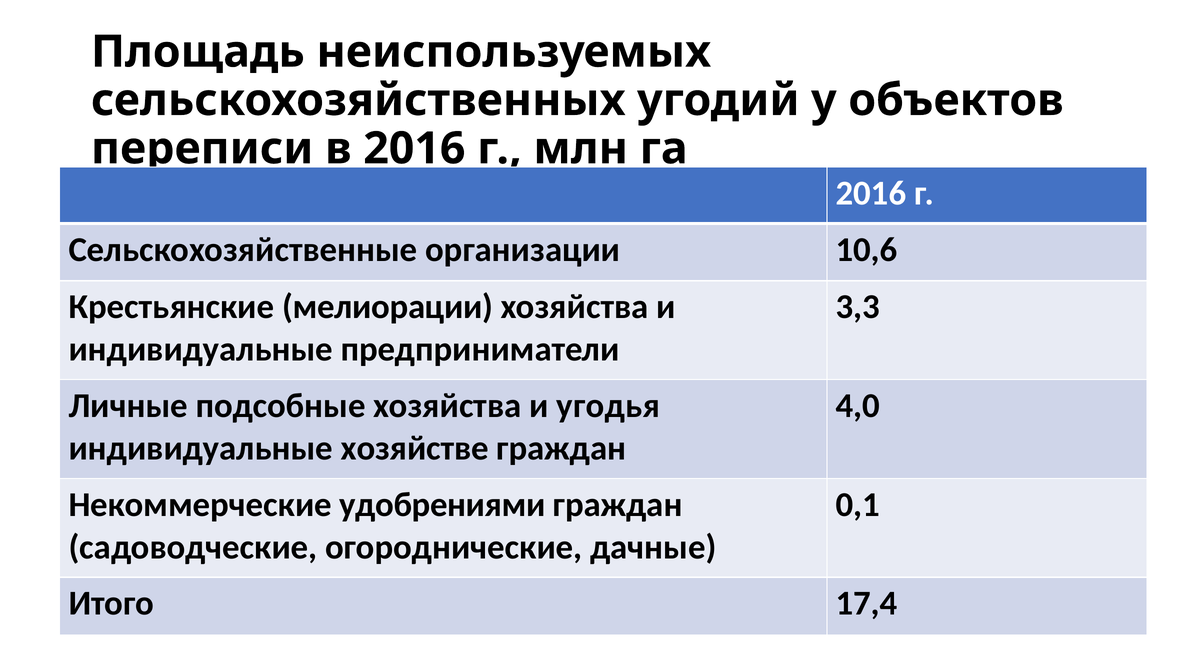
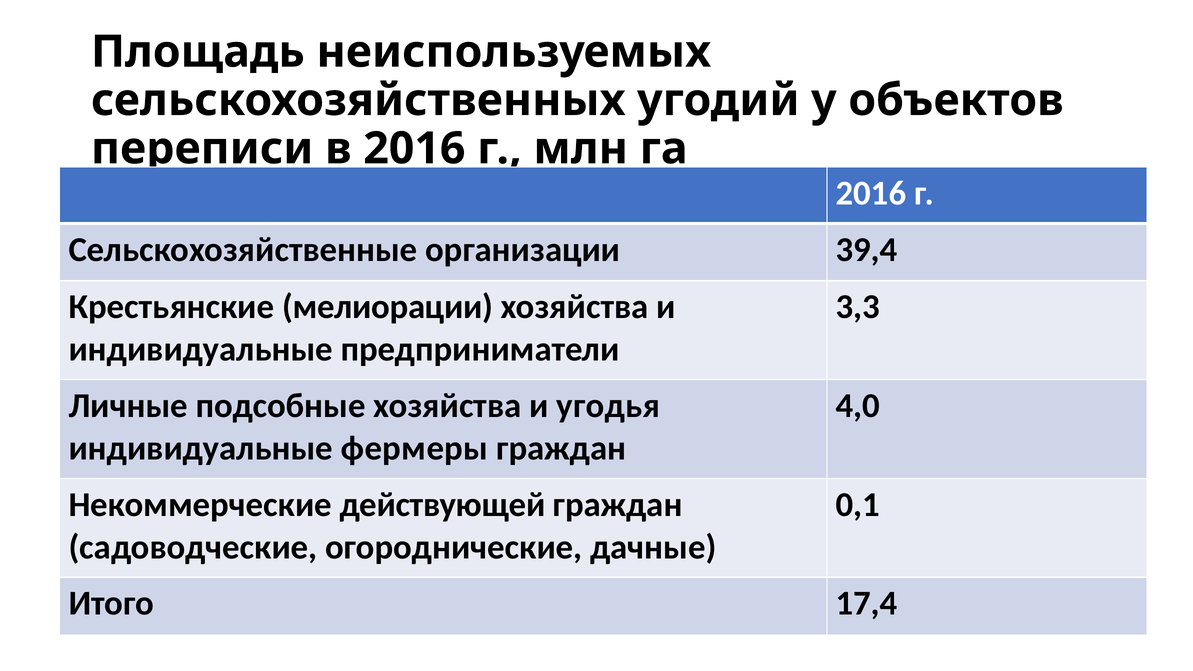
10,6: 10,6 -> 39,4 (867, 250)
хозяйстве: хозяйстве -> фермеры (414, 448)
удобрениями: удобрениями -> действующей (442, 505)
